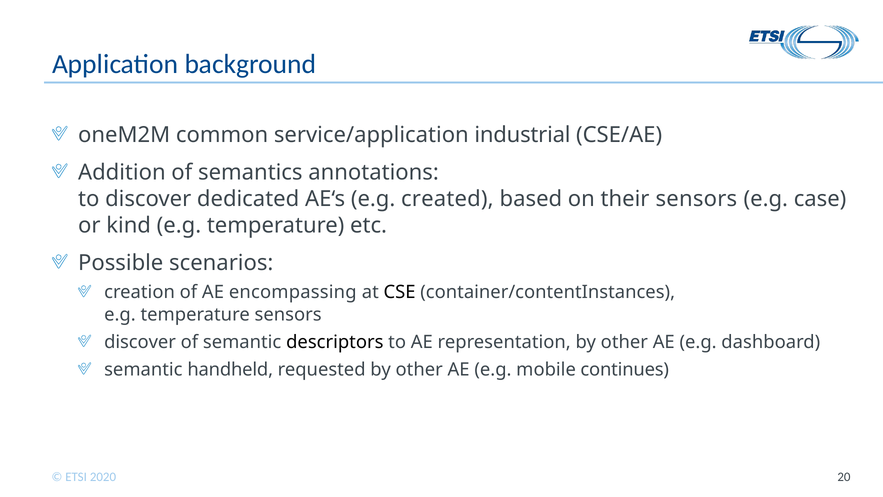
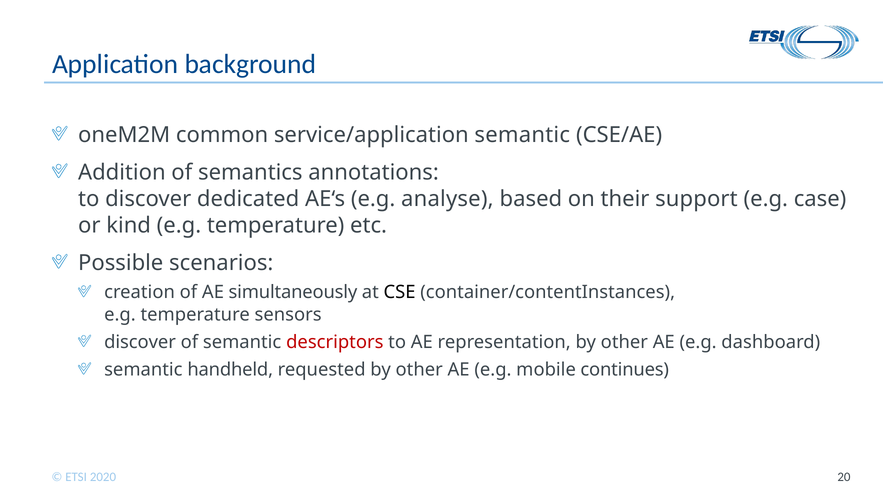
service/application industrial: industrial -> semantic (522, 135)
created: created -> analyse (447, 199)
their sensors: sensors -> support (696, 199)
encompassing: encompassing -> simultaneously (293, 292)
descriptors colour: black -> red (335, 342)
